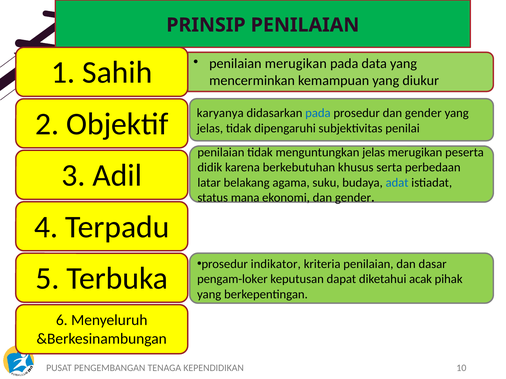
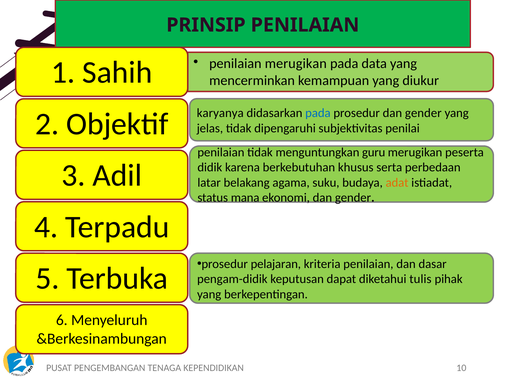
menguntungkan jelas: jelas -> guru (374, 152)
adat colour: blue -> orange (397, 183)
indikator: indikator -> pelajaran (276, 264)
pengam-loker: pengam-loker -> pengam-didik (232, 279)
acak: acak -> tulis (420, 279)
